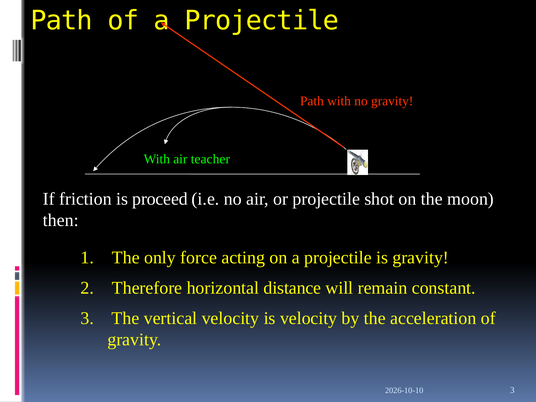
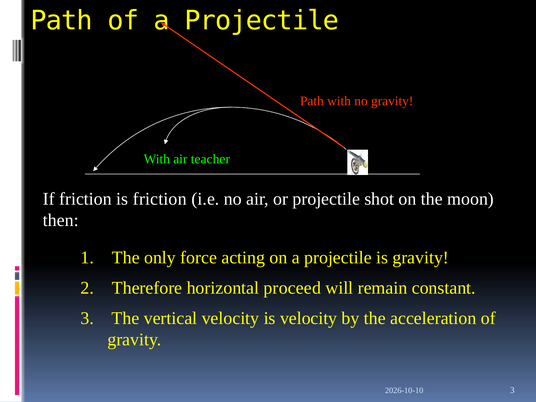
is proceed: proceed -> friction (160, 199)
distance: distance -> proceed (292, 288)
